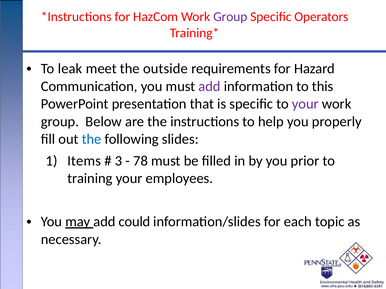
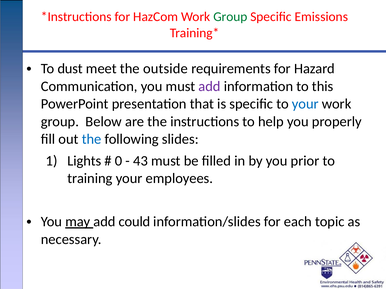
Group colour: purple -> green (230, 17)
Operators: Operators -> Emissions (321, 17)
leak: leak -> dust (70, 69)
your colour: purple -> blue (305, 104)
Items: Items -> Lights (84, 161)
3: 3 -> 0 (119, 161)
78: 78 -> 43 (141, 161)
